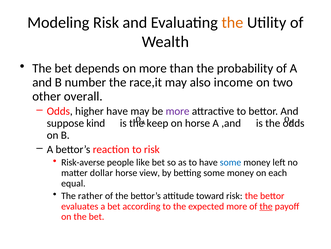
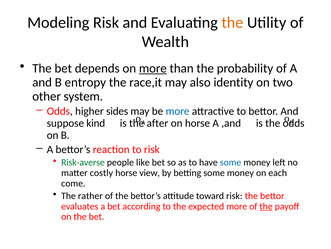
more underline: none -> present (153, 68)
number: number -> entropy (85, 82)
income: income -> identity (233, 82)
overall: overall -> system (83, 96)
higher have: have -> sides (117, 111)
more colour: purple -> blue (178, 111)
keep: keep -> after (157, 123)
Risk-averse colour: black -> green (83, 162)
dollar: dollar -> costly (101, 172)
equal: equal -> come (73, 183)
